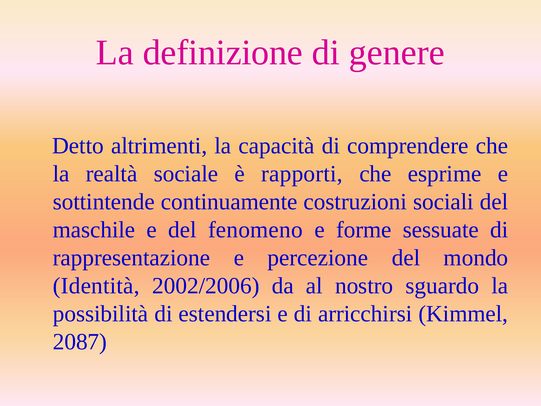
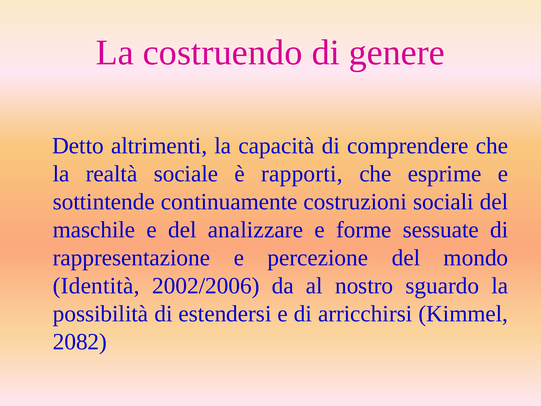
definizione: definizione -> costruendo (223, 53)
fenomeno: fenomeno -> analizzare (255, 230)
2087: 2087 -> 2082 (80, 342)
